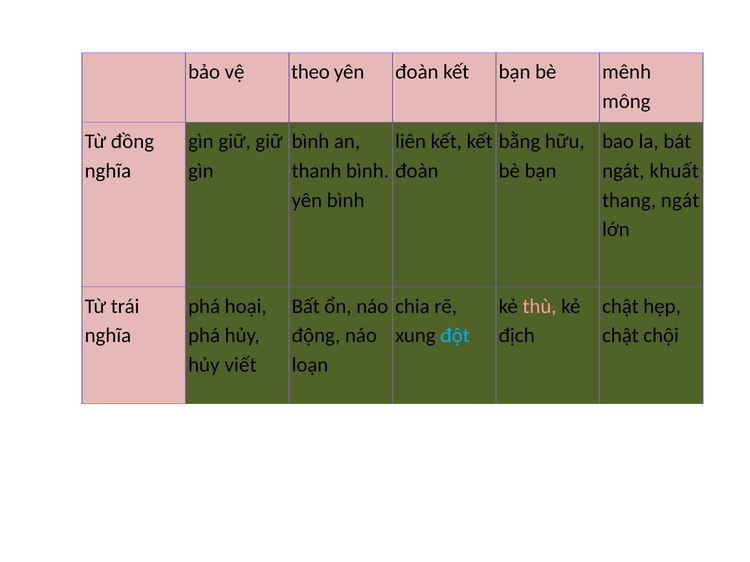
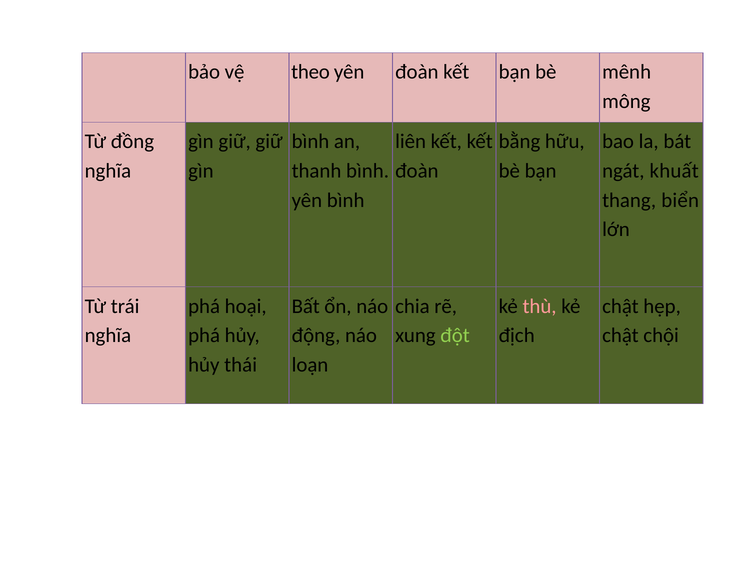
thang ngát: ngát -> biển (680, 200)
đột colour: light blue -> light green (455, 336)
viết: viết -> thái (241, 365)
